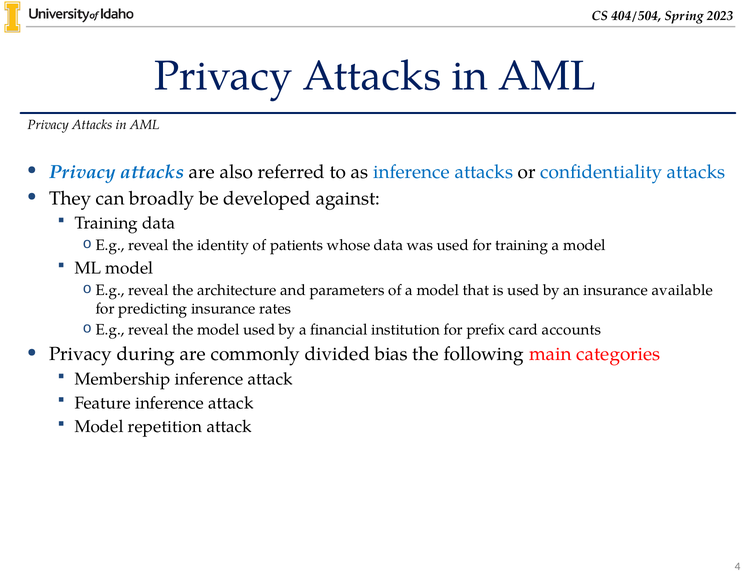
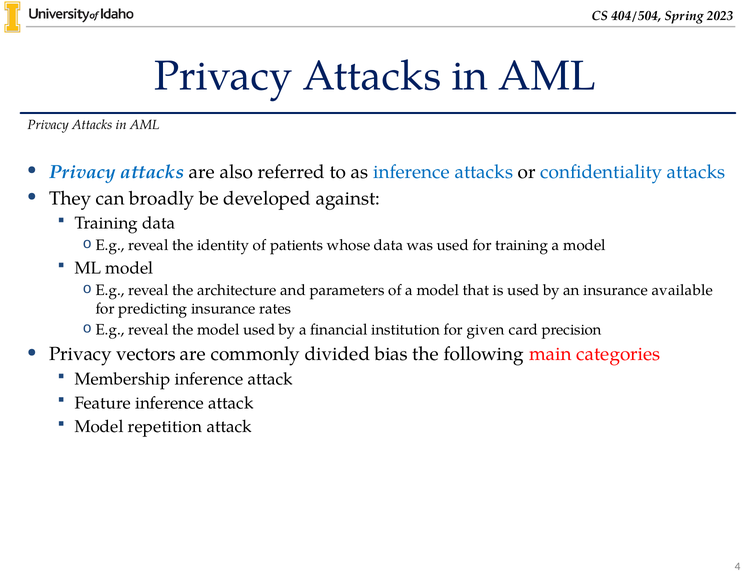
prefix: prefix -> given (486, 330)
accounts: accounts -> precision (572, 330)
during: during -> vectors (146, 355)
